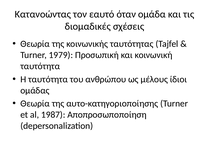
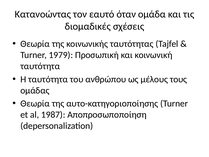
ίδιοι: ίδιοι -> τους (178, 79)
